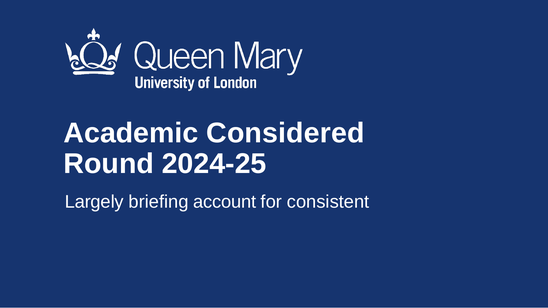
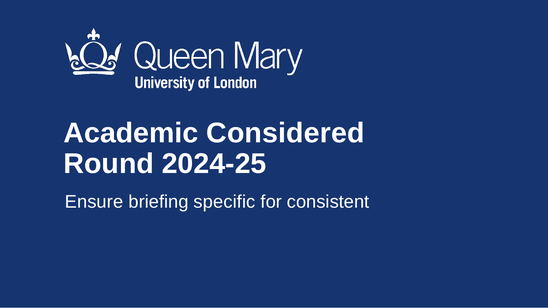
Largely: Largely -> Ensure (94, 202)
account: account -> specific (225, 202)
